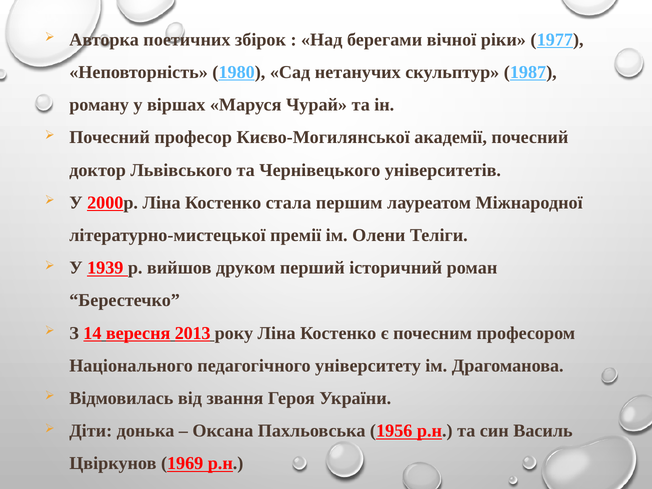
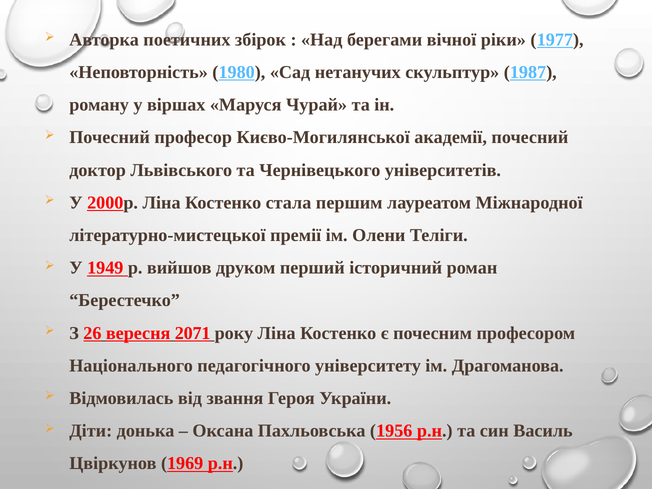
1939: 1939 -> 1949 (105, 268)
14: 14 -> 26 (92, 333)
2013: 2013 -> 2071 (193, 333)
